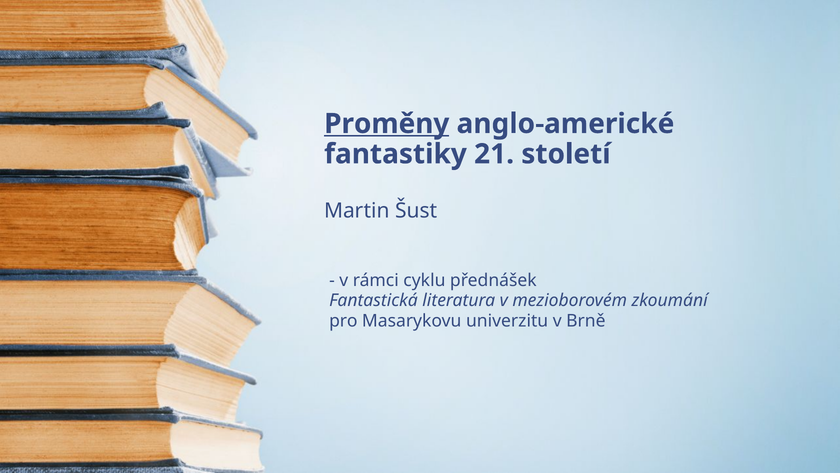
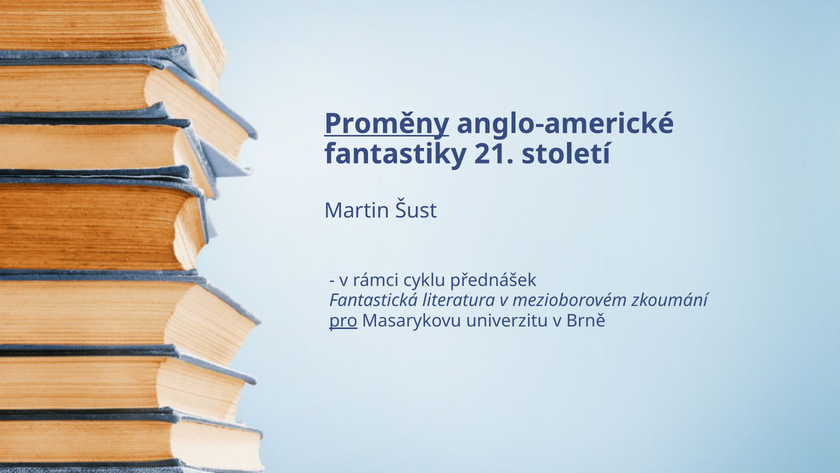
pro underline: none -> present (343, 320)
